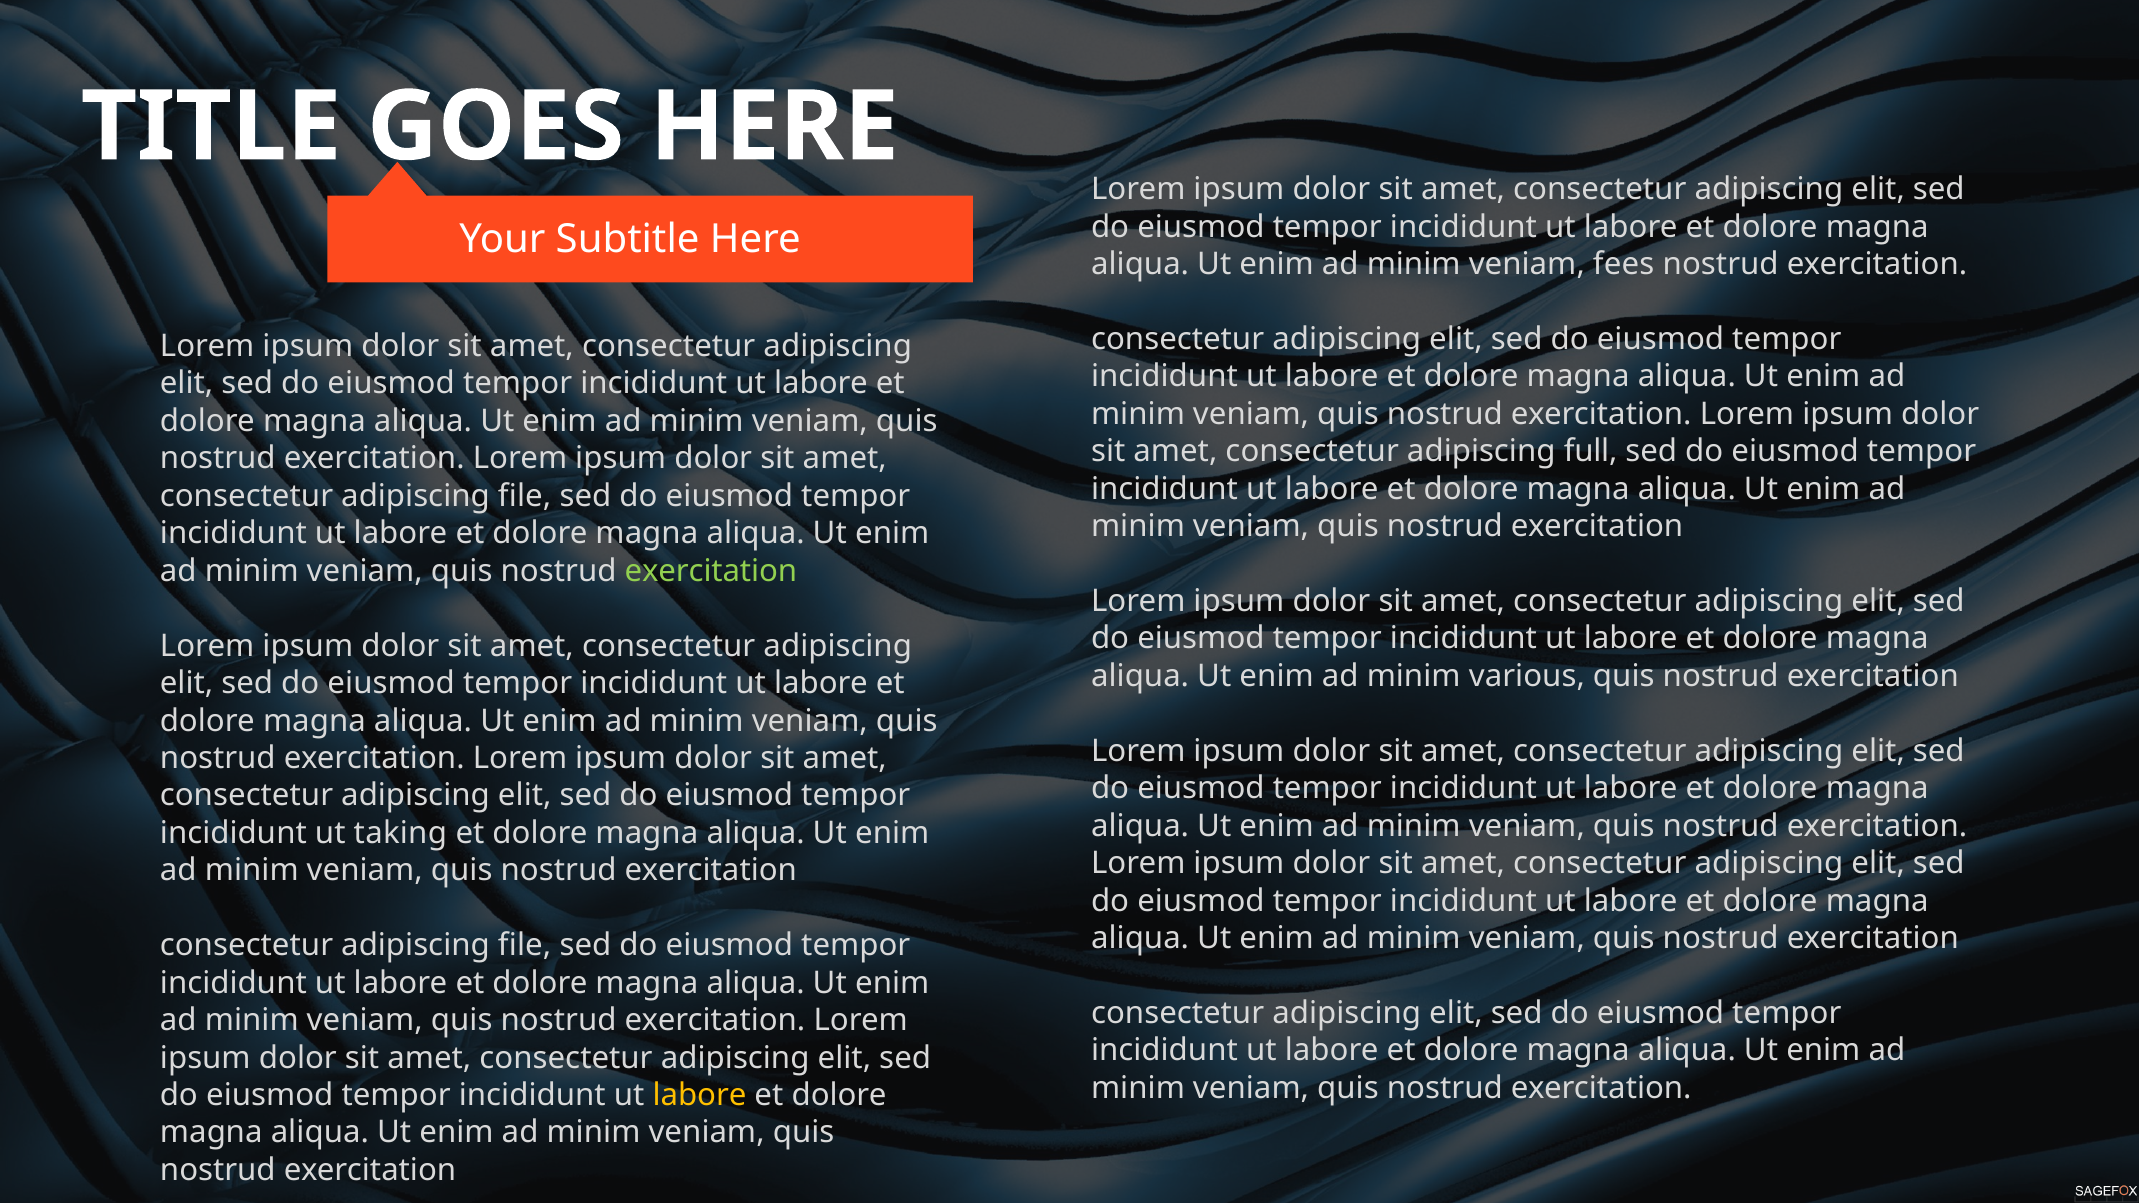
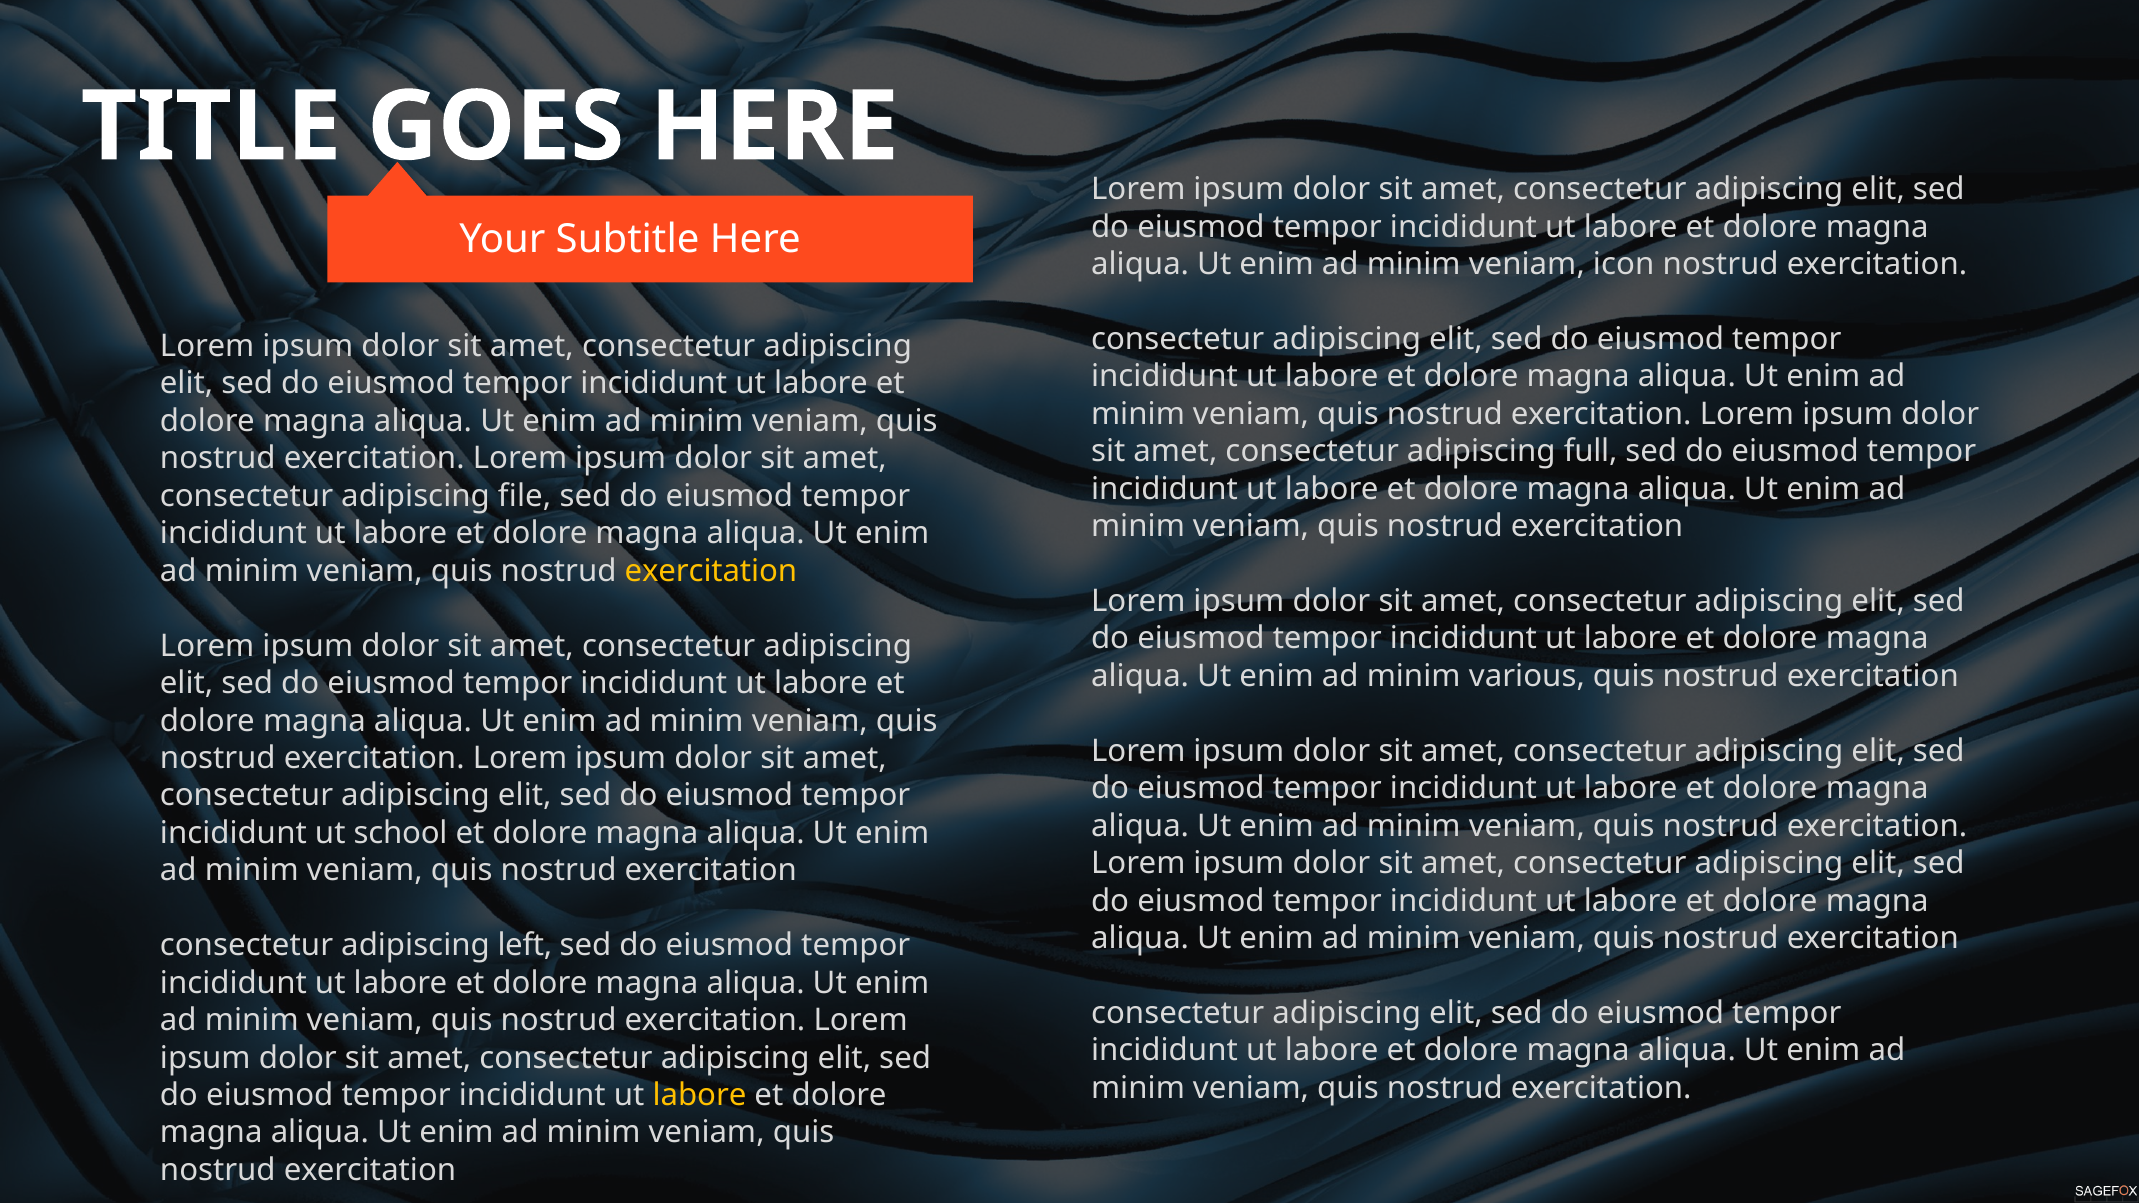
fees: fees -> icon (1624, 264)
exercitation colour: light green -> yellow (711, 571)
taking: taking -> school (401, 833)
file: file -> left (525, 946)
